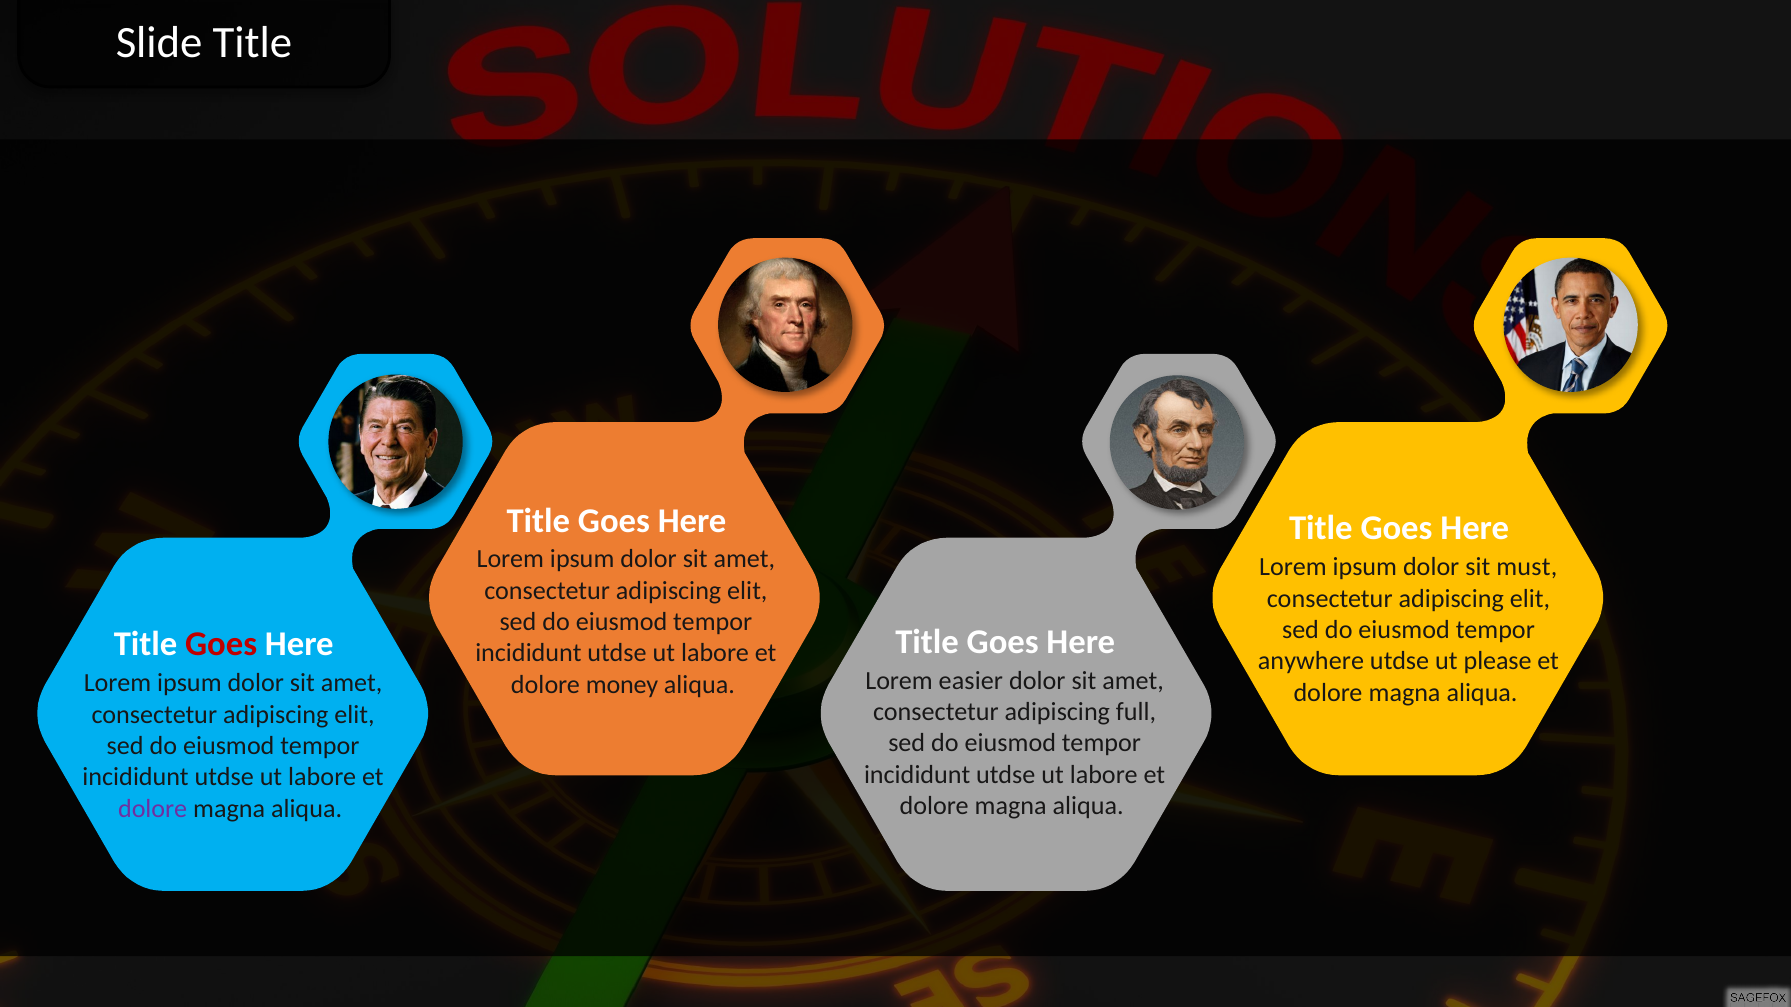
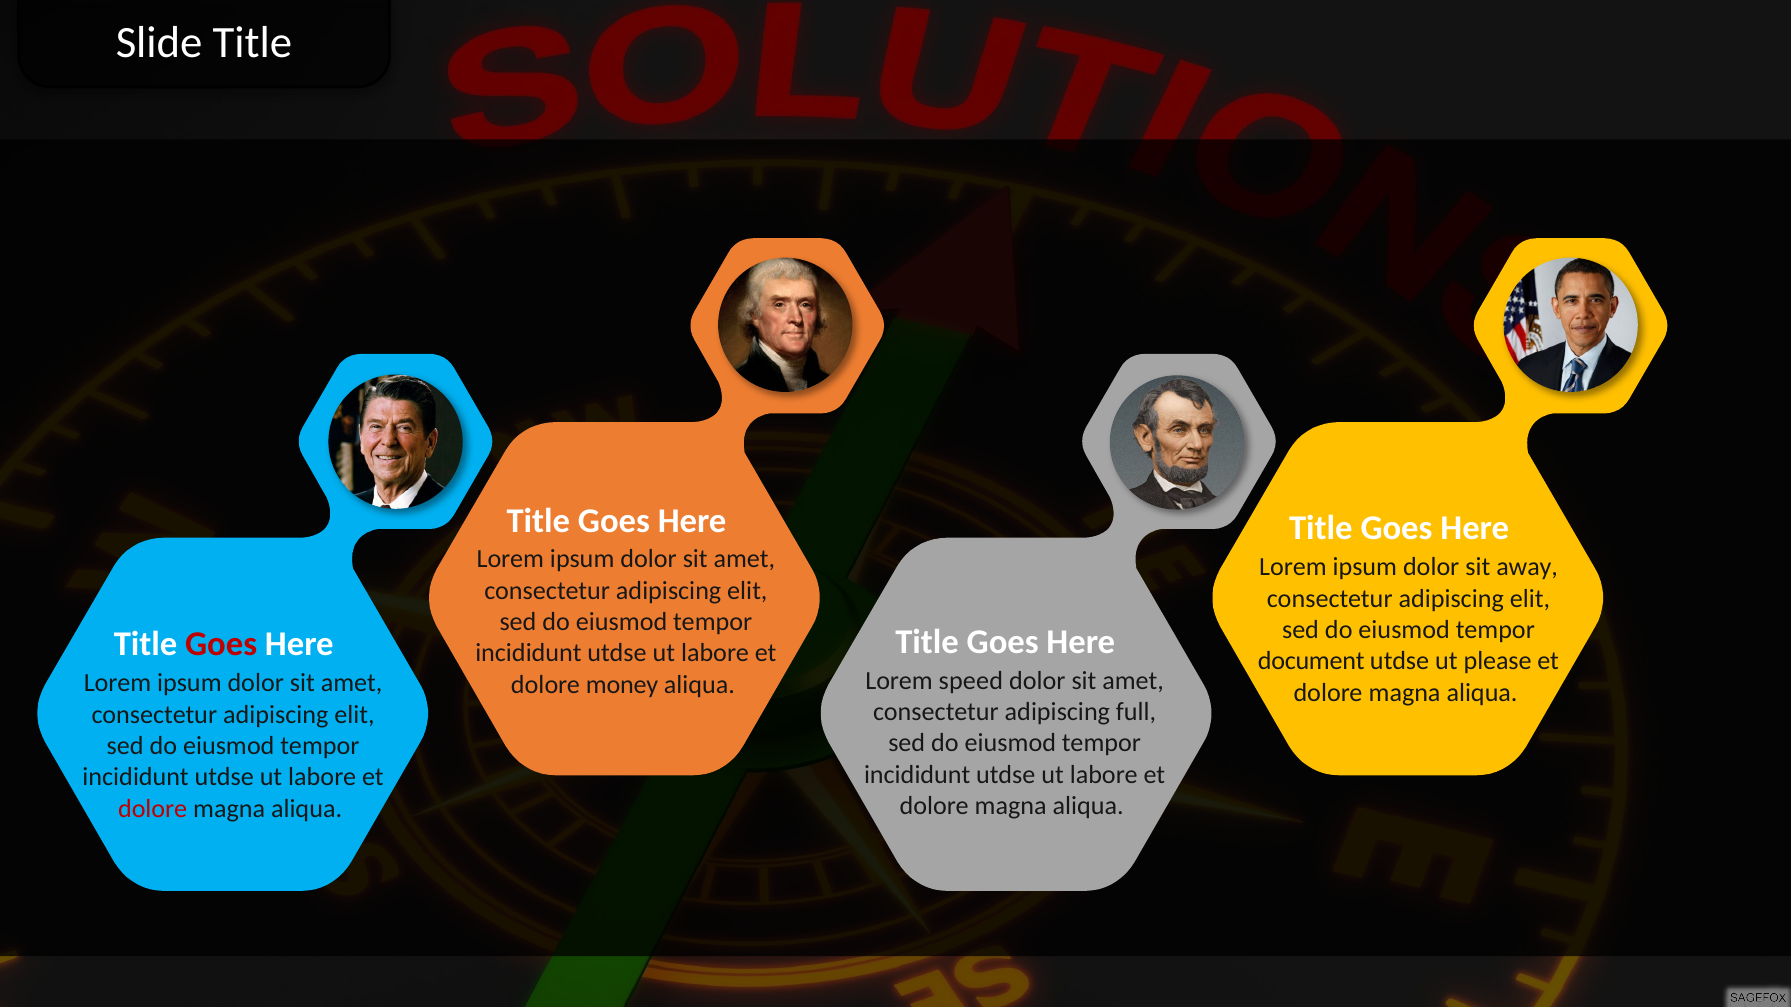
must: must -> away (1527, 567)
anywhere: anywhere -> document (1311, 661)
easier: easier -> speed (971, 681)
dolore colour: purple -> red (153, 809)
